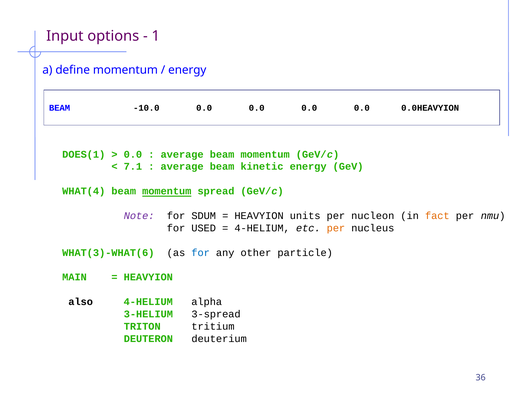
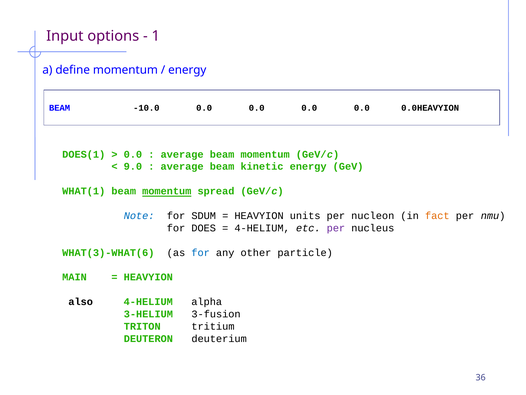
7.1: 7.1 -> 9.0 (133, 166)
WHAT(4: WHAT(4 -> WHAT(1 (84, 191)
Note colour: purple -> blue (139, 215)
USED: USED -> DOES (204, 228)
per colour: orange -> purple (336, 228)
3-spread: 3-spread -> 3-fusion (216, 314)
